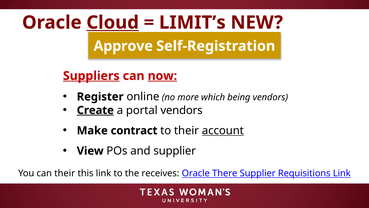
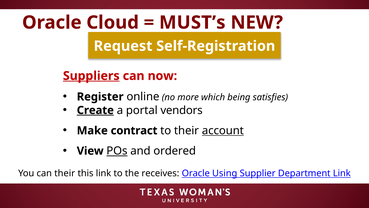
Cloud underline: present -> none (113, 22)
LIMIT’s: LIMIT’s -> MUST’s (192, 22)
Approve: Approve -> Request (123, 46)
now underline: present -> none (162, 76)
being vendors: vendors -> satisfies (270, 97)
POs underline: none -> present (117, 151)
and supplier: supplier -> ordered (175, 151)
There: There -> Using (225, 173)
Requisitions: Requisitions -> Department (304, 173)
